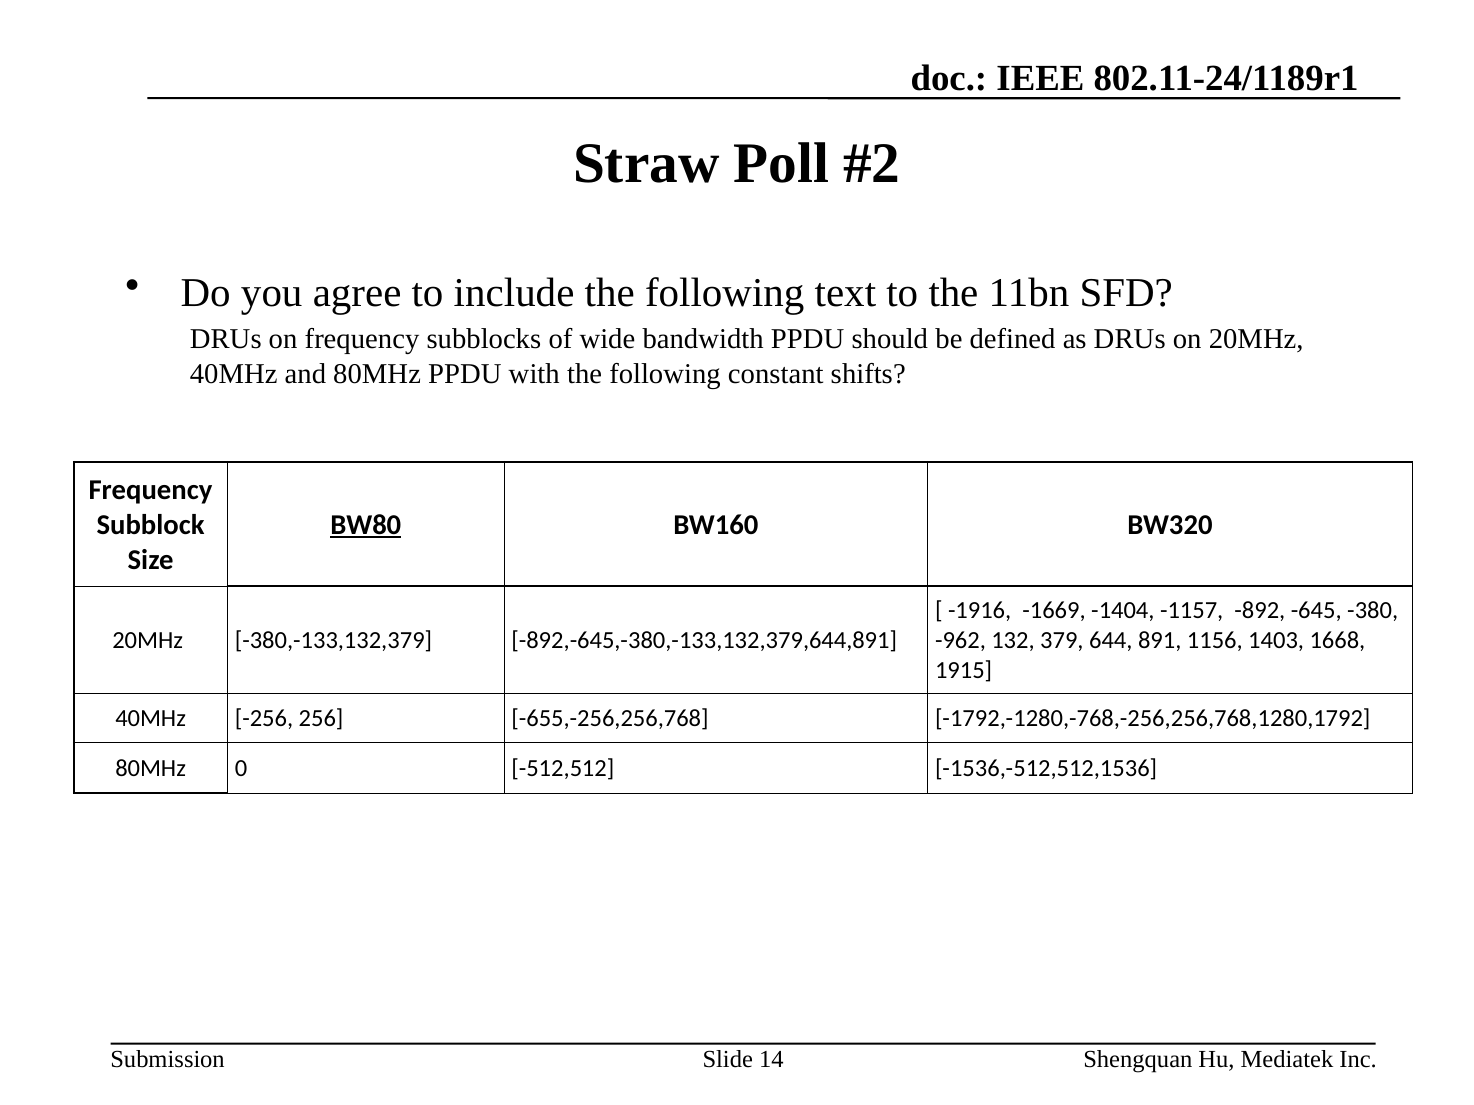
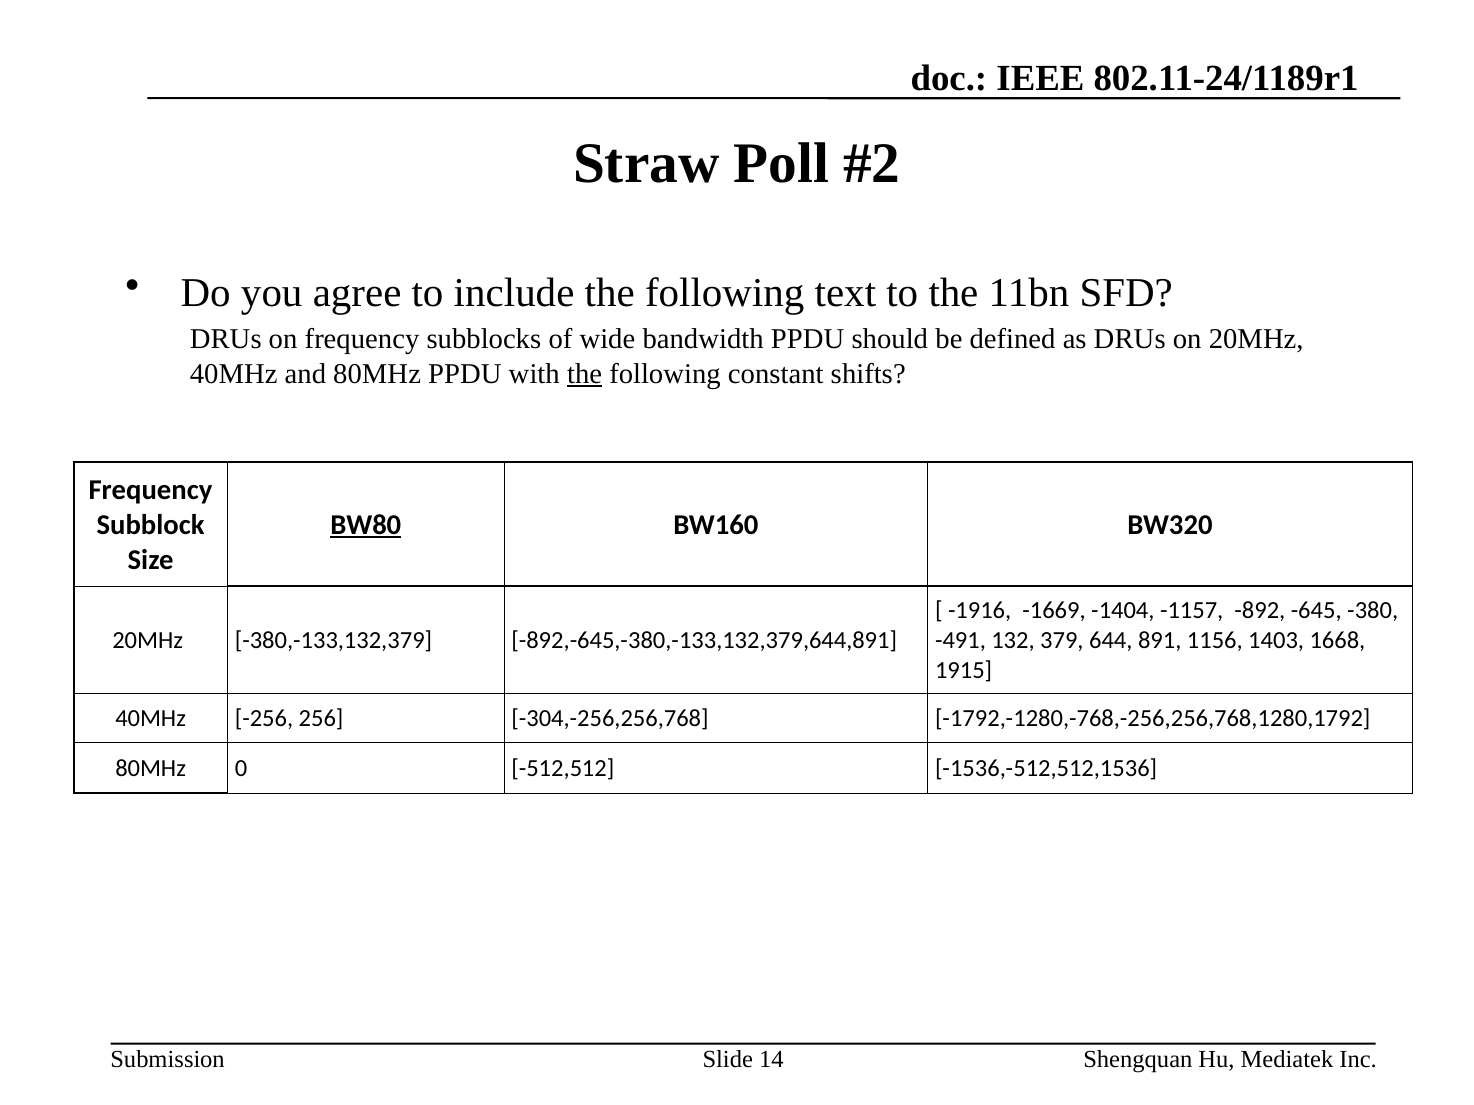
the underline: none -> present (585, 374)
-962: -962 -> -491 (960, 641)
-655,-256,256,768: -655,-256,256,768 -> -304,-256,256,768 (610, 719)
